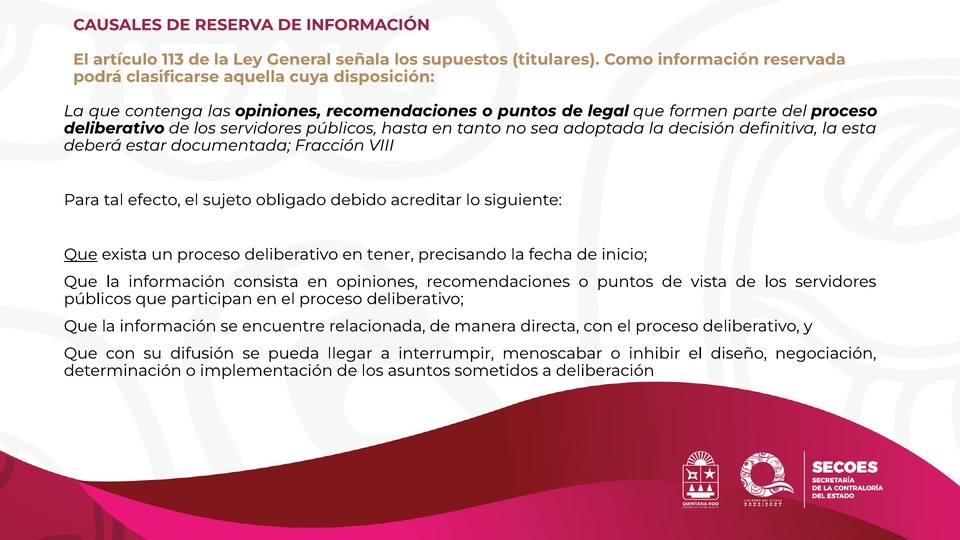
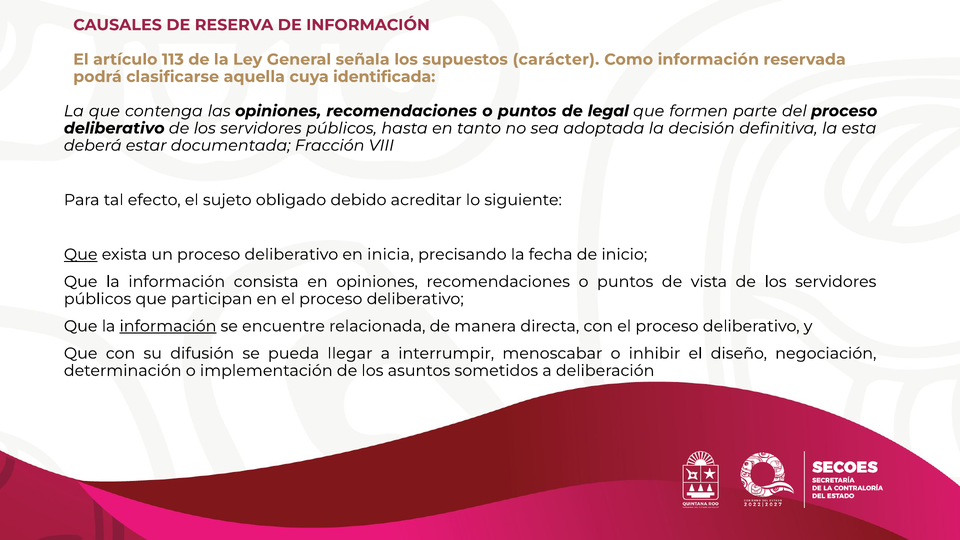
titulares: titulares -> carácter (556, 59)
disposición: disposición -> identificada (384, 77)
tener: tener -> inicia (390, 254)
información underline: none -> present (168, 326)
